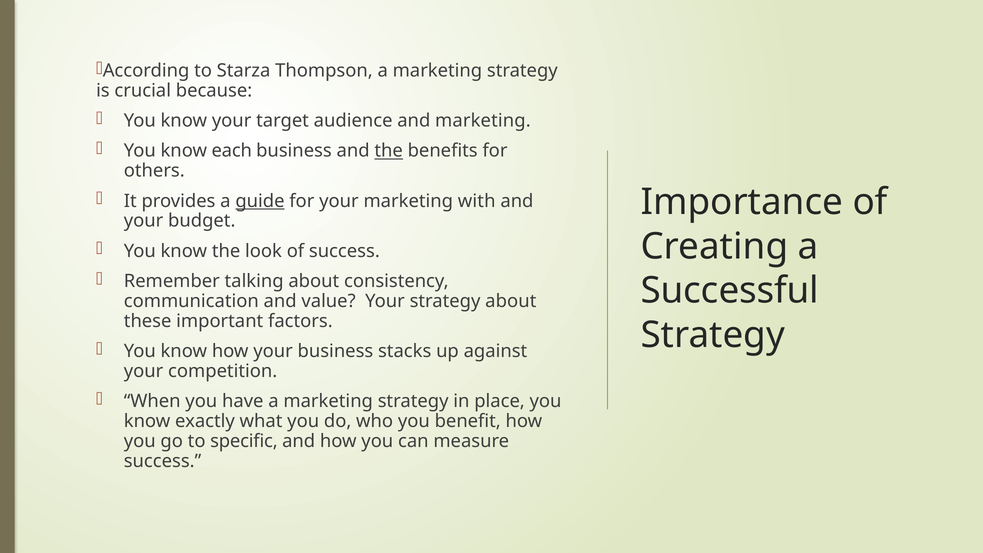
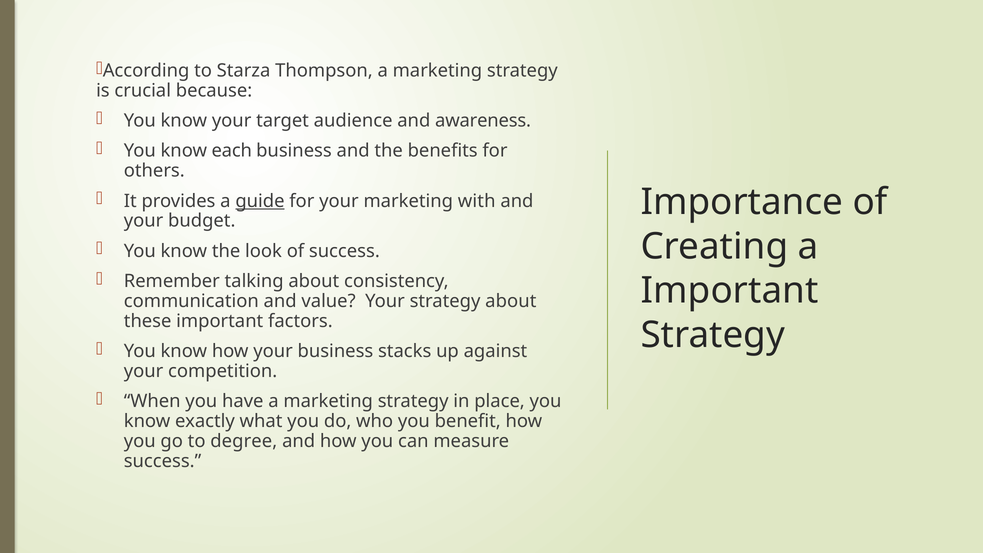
and marketing: marketing -> awareness (483, 121)
the underline: present -> none (389, 151)
Successful: Successful -> Important (730, 291)
specific: specific -> degree (244, 441)
